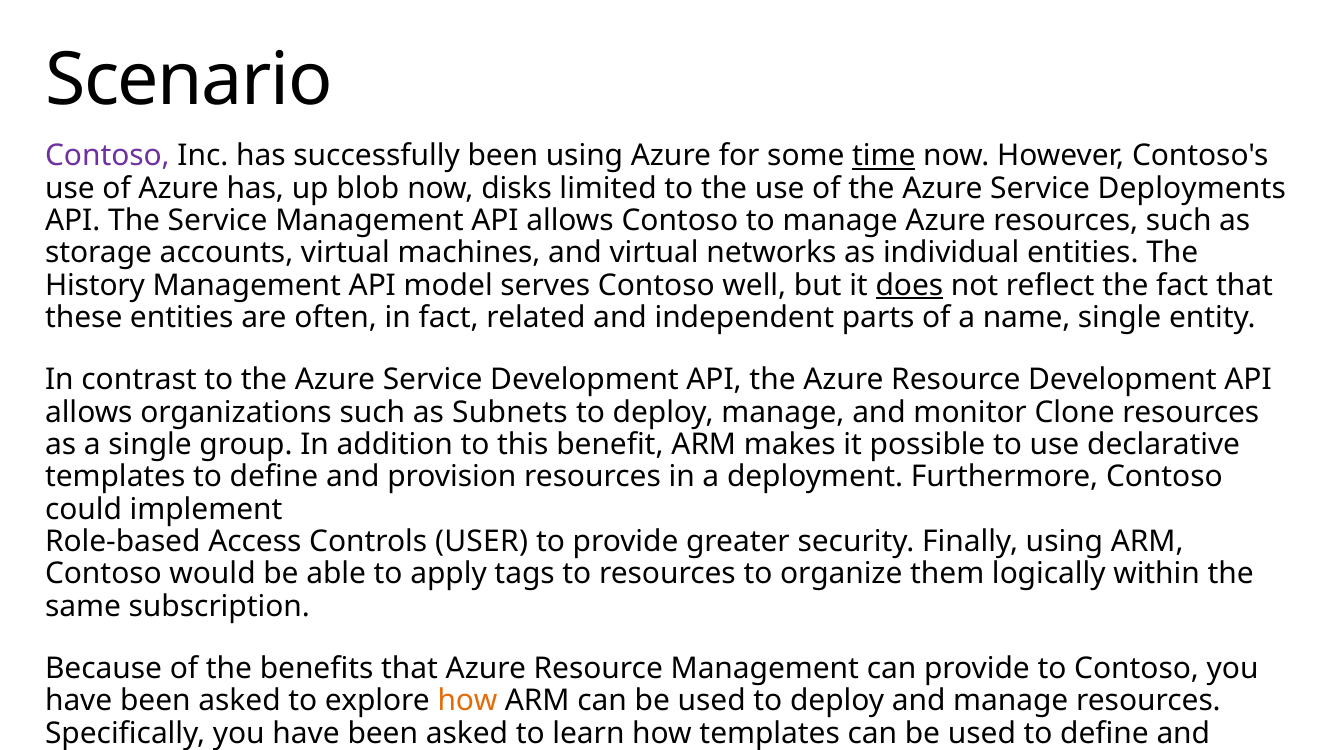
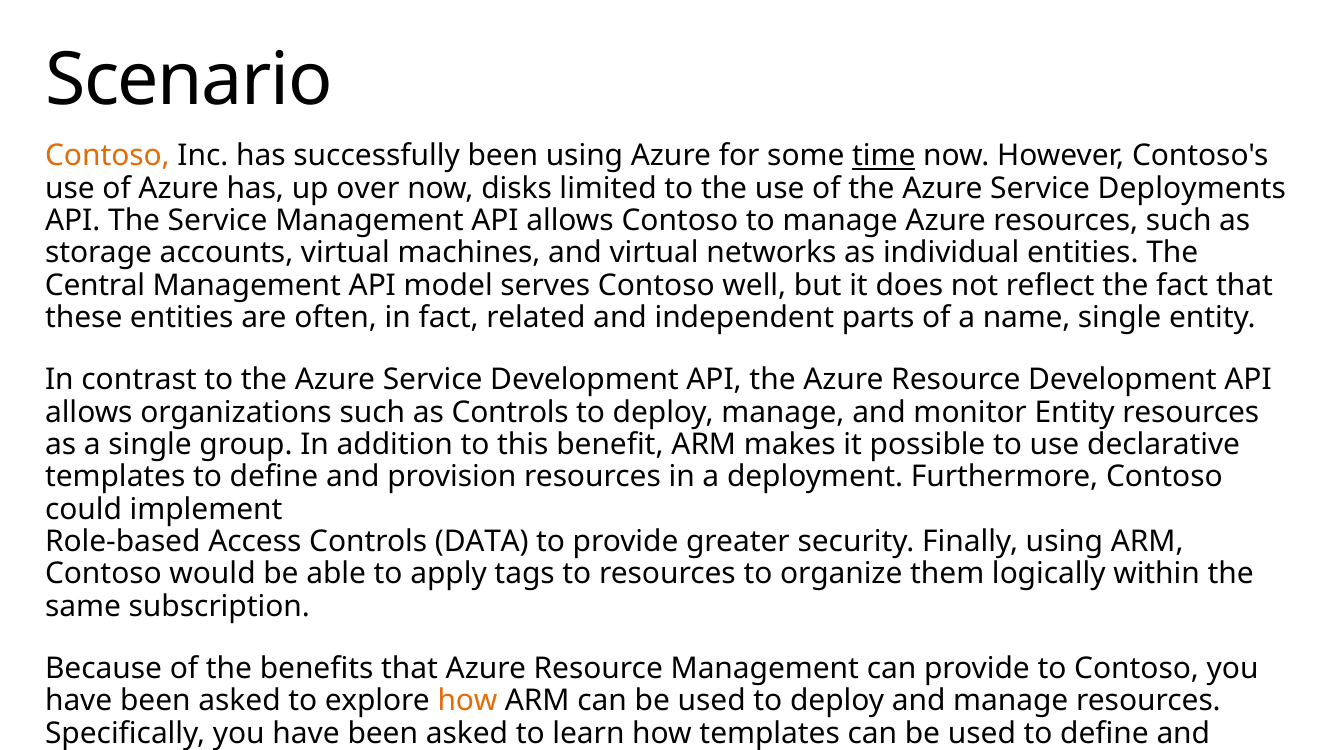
Contoso colour: purple -> orange (107, 156)
blob: blob -> over (368, 188)
History: History -> Central (95, 285)
does underline: present -> none (909, 285)
as Subnets: Subnets -> Controls (510, 412)
monitor Clone: Clone -> Entity (1075, 412)
USER: USER -> DATA (482, 541)
